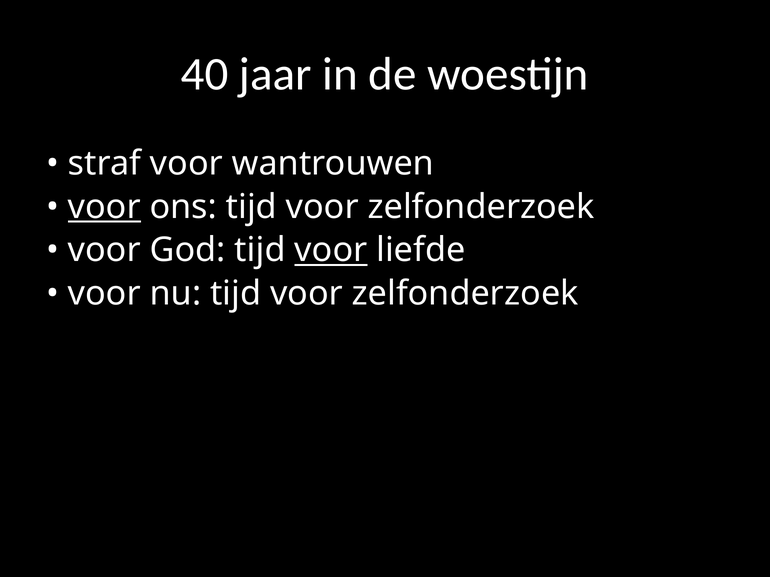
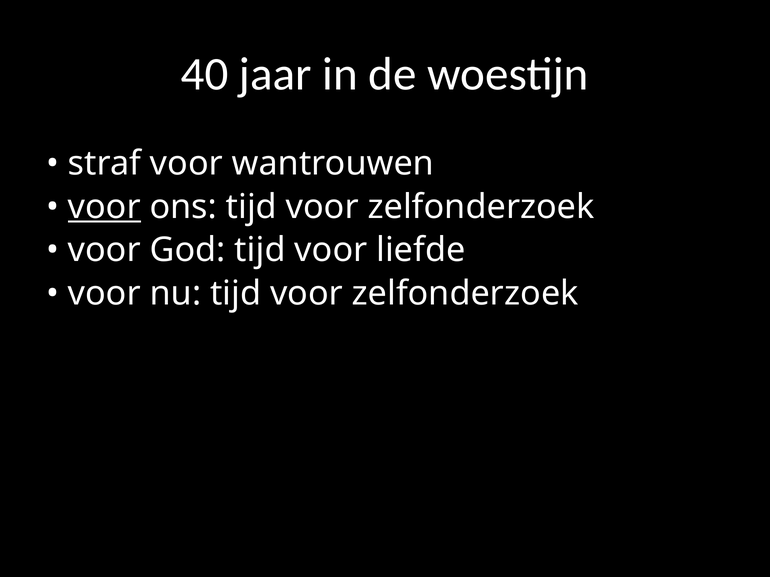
voor underline: present -> none (331, 250)
